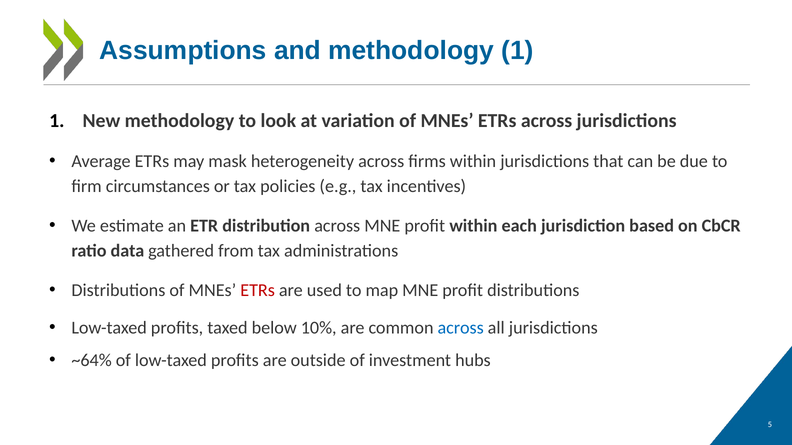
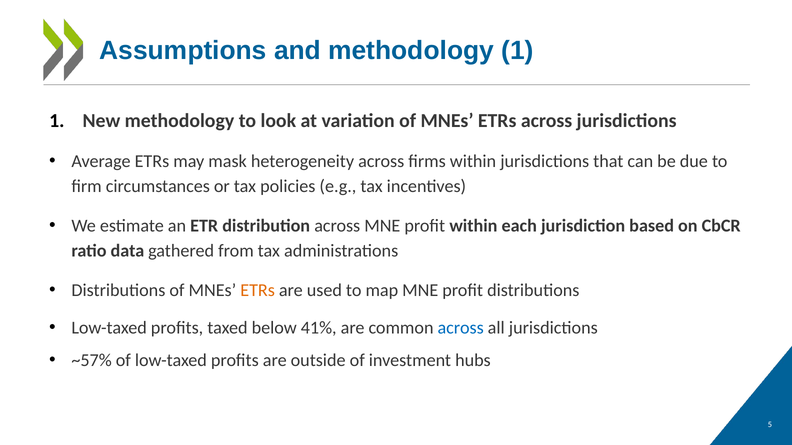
ETRs colour: red -> orange (258, 291)
10%: 10% -> 41% (319, 328)
~64%: ~64% -> ~57% (92, 360)
